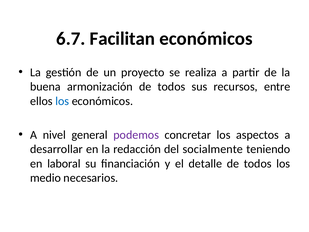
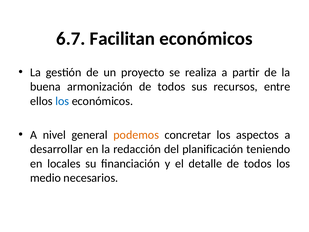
podemos colour: purple -> orange (136, 135)
socialmente: socialmente -> planificación (213, 149)
laboral: laboral -> locales (64, 163)
